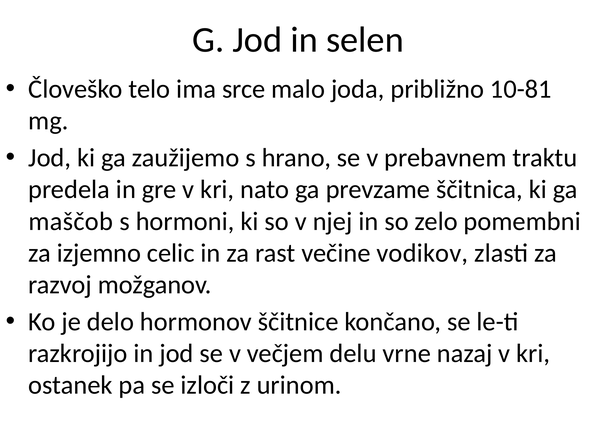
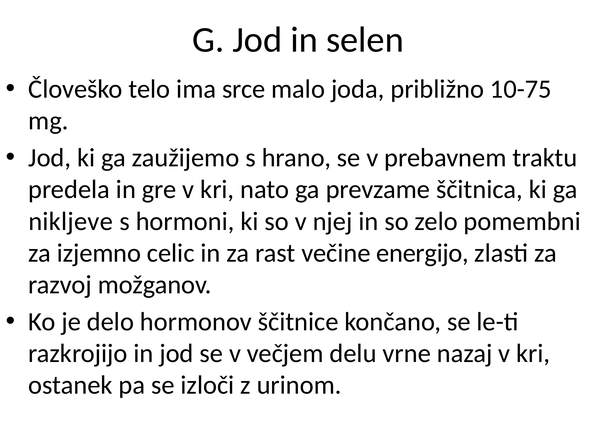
10-81: 10-81 -> 10-75 (521, 89)
maščob: maščob -> nikljeve (71, 221)
vodikov: vodikov -> energijo (423, 253)
